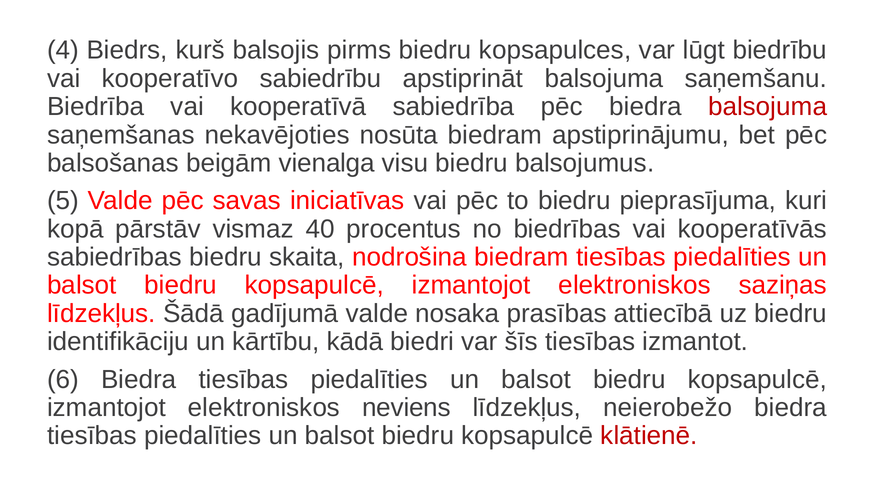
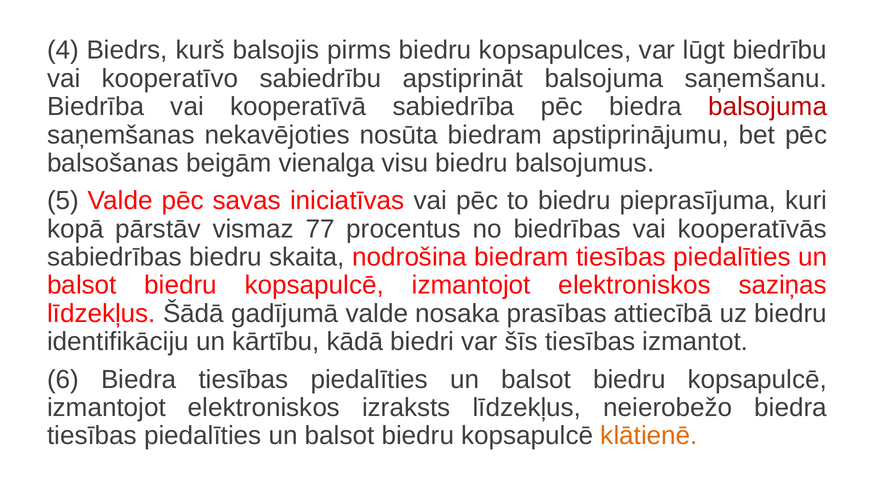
40: 40 -> 77 (320, 229)
neviens: neviens -> izraksts (406, 408)
klātienē colour: red -> orange (649, 436)
